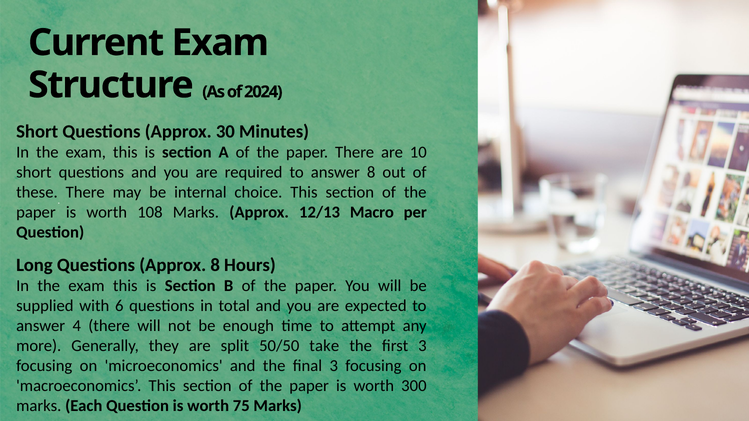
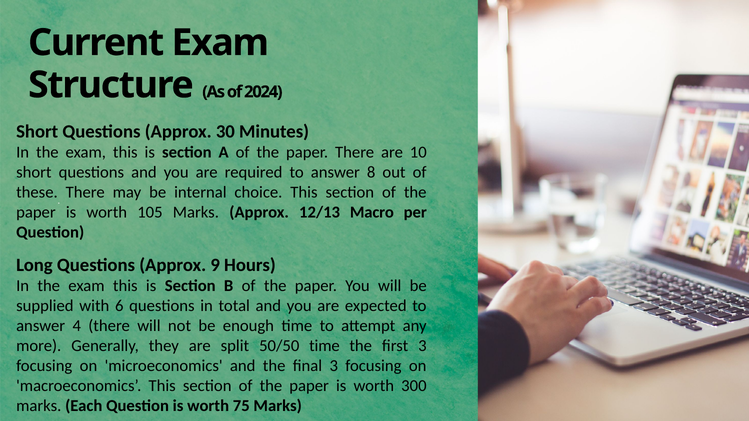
108: 108 -> 105 (150, 213)
Approx 8: 8 -> 9 (215, 265)
50/50 take: take -> time (324, 346)
